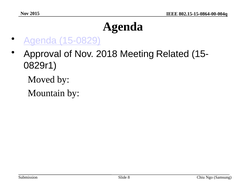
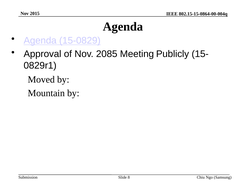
2018: 2018 -> 2085 (107, 54)
Related: Related -> Publicly (173, 54)
